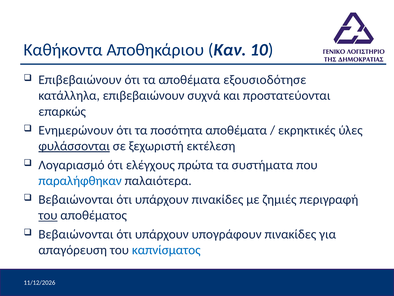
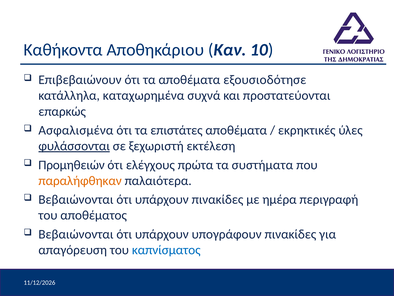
κατάλληλα επιβεβαιώνουν: επιβεβαιώνουν -> καταχωρημένα (144, 95)
Ενημερώνουν: Ενημερώνουν -> Ασφαλισμένα (76, 130)
ποσότητα: ποσότητα -> επιστάτες (176, 130)
Λογαριασμό: Λογαριασμό -> Προμηθειών (71, 165)
παραλήφθηκαν colour: blue -> orange (80, 180)
ζημιές: ζημιές -> ημέρα (279, 199)
του underline: present -> none (48, 215)
